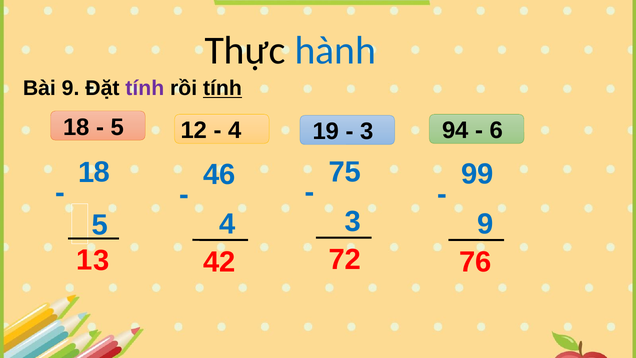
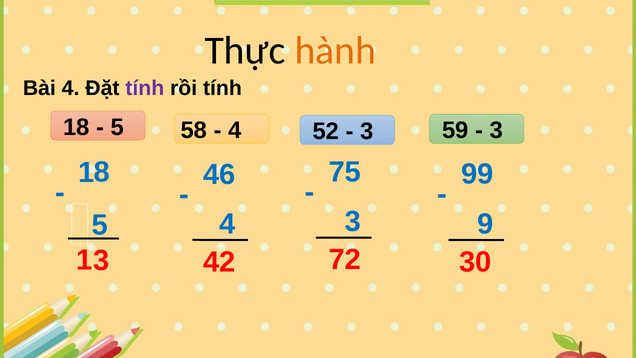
hành colour: blue -> orange (335, 50)
Bài 9: 9 -> 4 (71, 88)
tính underline: present -> none (222, 88)
12: 12 -> 58 (194, 130)
19: 19 -> 52 (326, 132)
94: 94 -> 59 (455, 130)
6: 6 -> 3 (496, 130)
76: 76 -> 30 (475, 262)
